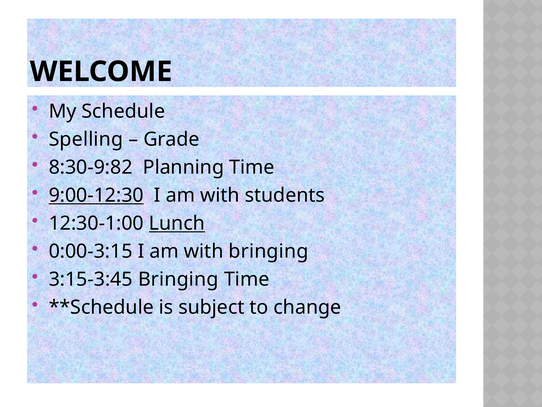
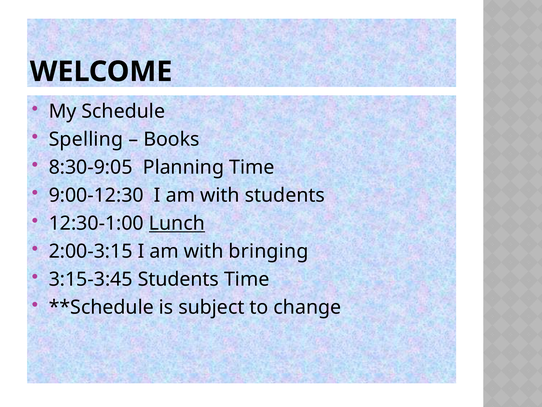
Grade: Grade -> Books (171, 139)
8:30-9:82: 8:30-9:82 -> 8:30-9:05 (91, 167)
9:00-12:30 underline: present -> none (96, 195)
0:00-3:15: 0:00-3:15 -> 2:00-3:15 (91, 251)
3:15-3:45 Bringing: Bringing -> Students (178, 279)
